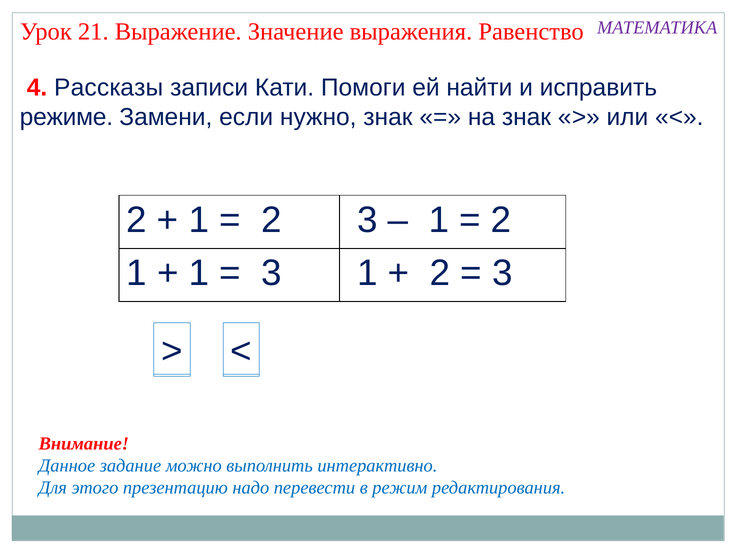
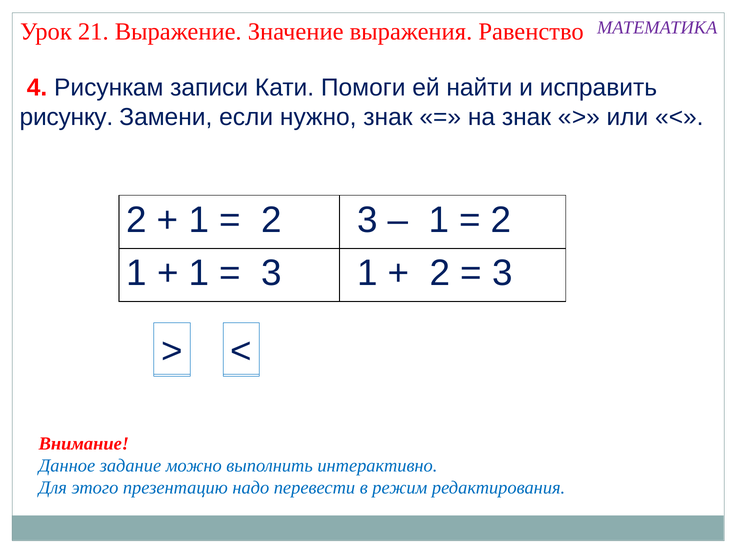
Рассказы: Рассказы -> Рисункам (109, 87)
режиме: режиме -> рисунку (66, 117)
